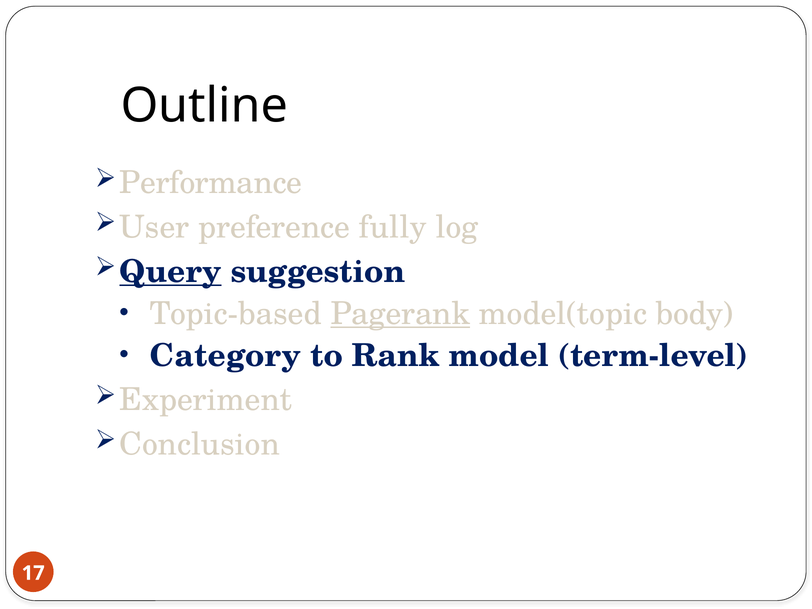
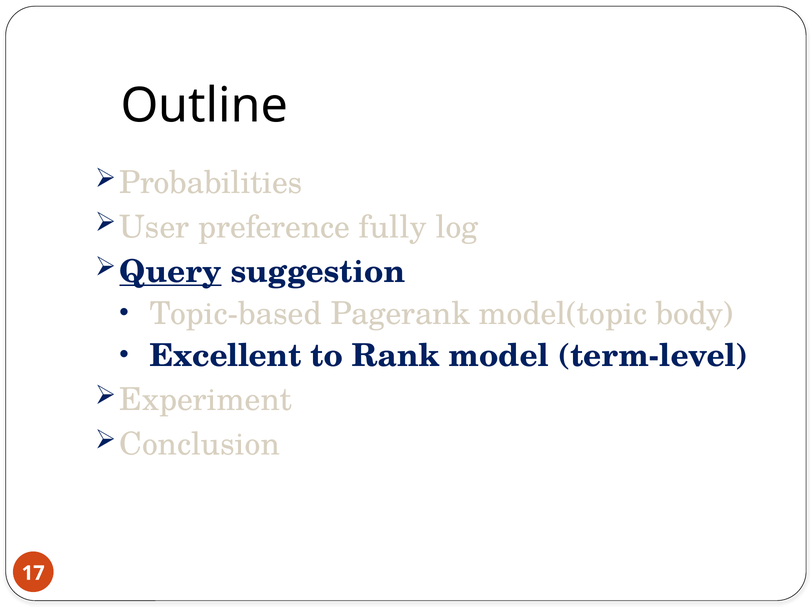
Performance: Performance -> Probabilities (211, 183)
Pagerank underline: present -> none (400, 314)
Category: Category -> Excellent (226, 356)
